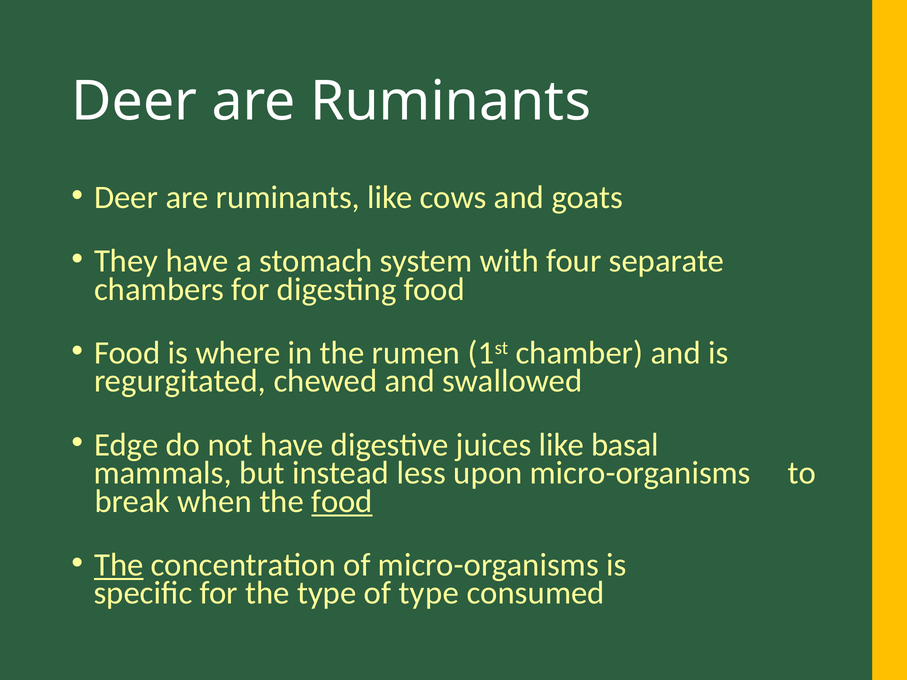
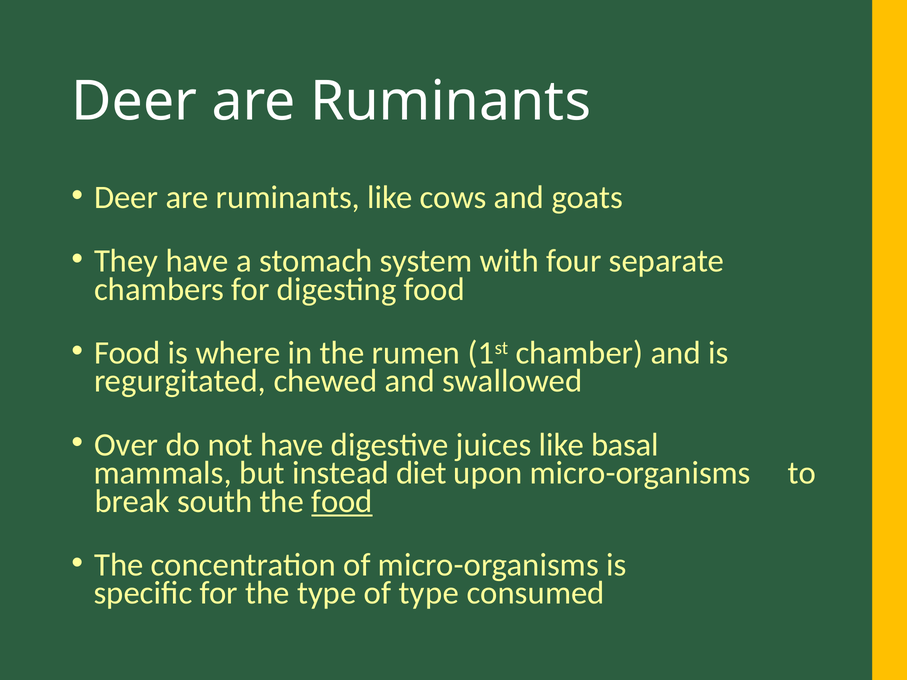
Edge: Edge -> Over (126, 445)
less: less -> diet (421, 473)
when: when -> south (215, 501)
The underline: present -> none (119, 565)
